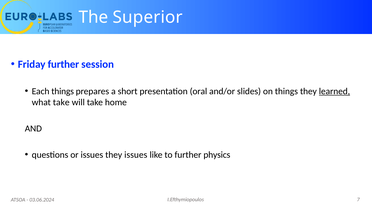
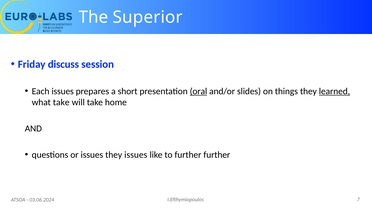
Friday further: further -> discuss (63, 64)
Each things: things -> issues (63, 91)
oral underline: none -> present (198, 91)
further physics: physics -> further (217, 155)
